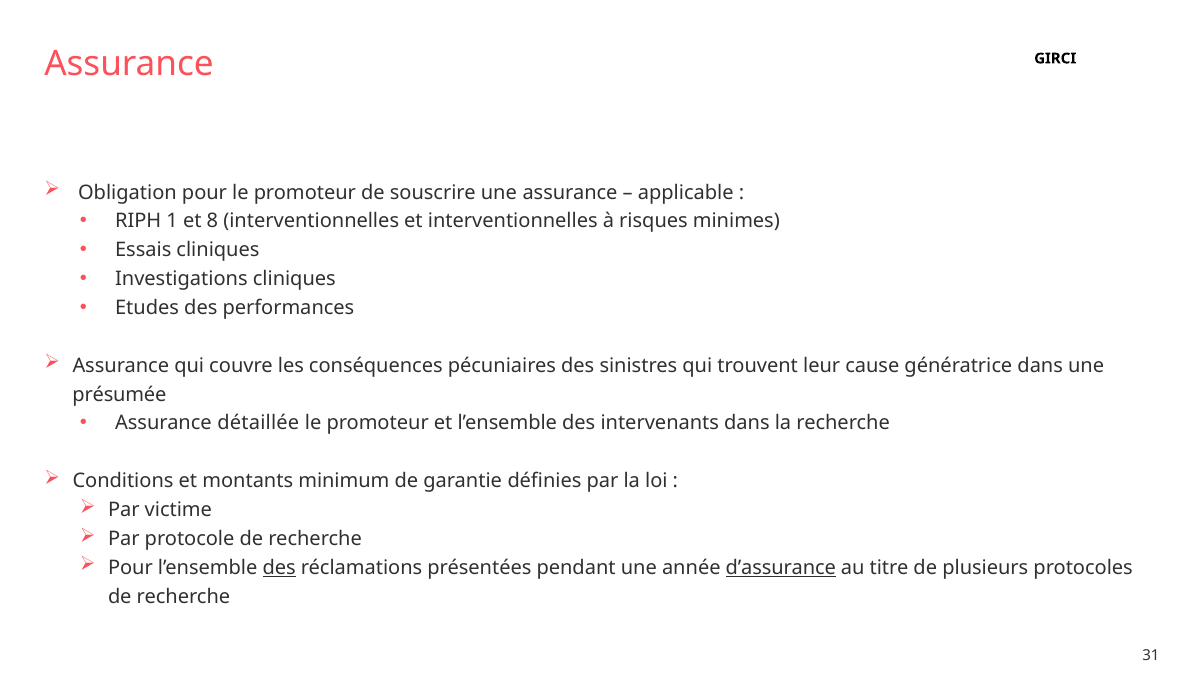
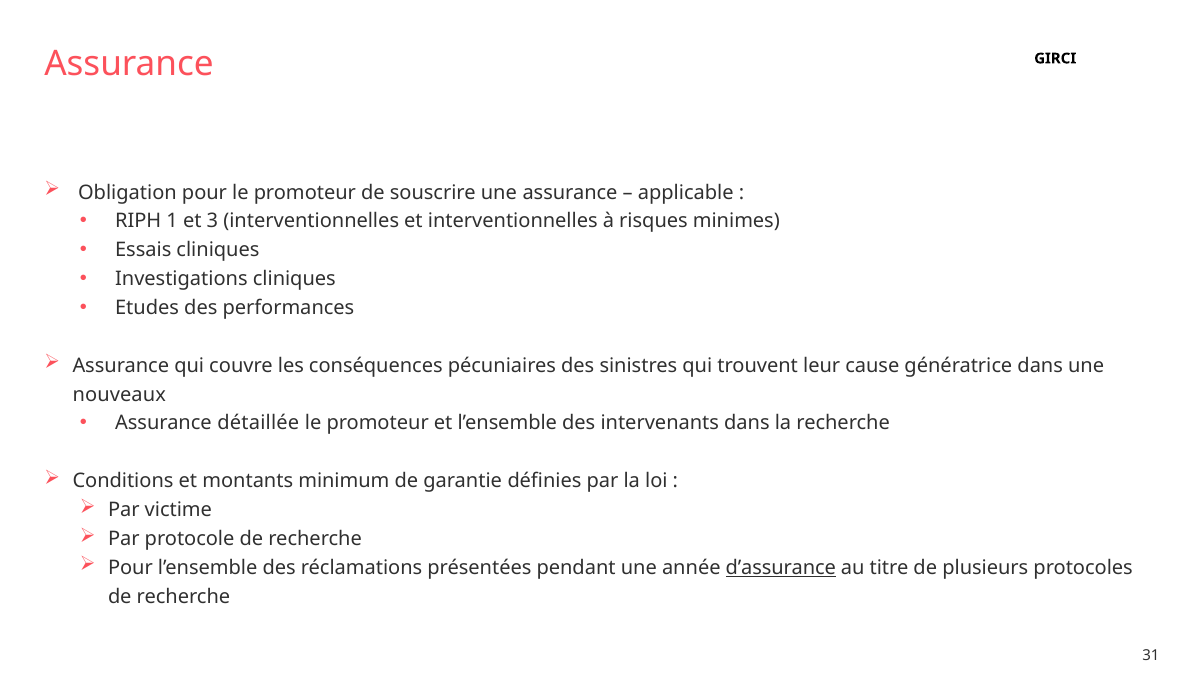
8: 8 -> 3 (212, 221)
présumée: présumée -> nouveaux (119, 395)
des underline: present -> none (279, 568)
